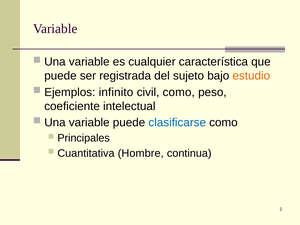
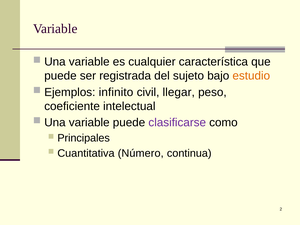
civil como: como -> llegar (179, 92)
clasificarse colour: blue -> purple (177, 123)
Hombre: Hombre -> Número (141, 153)
